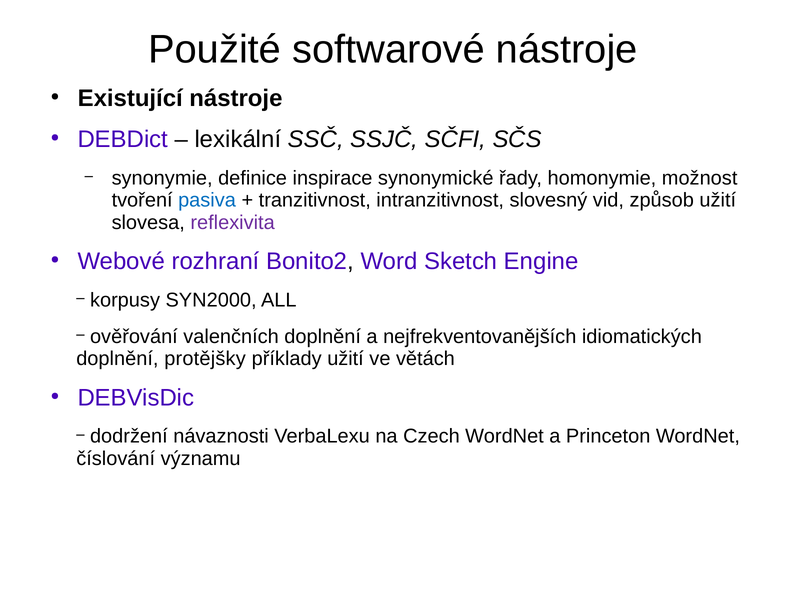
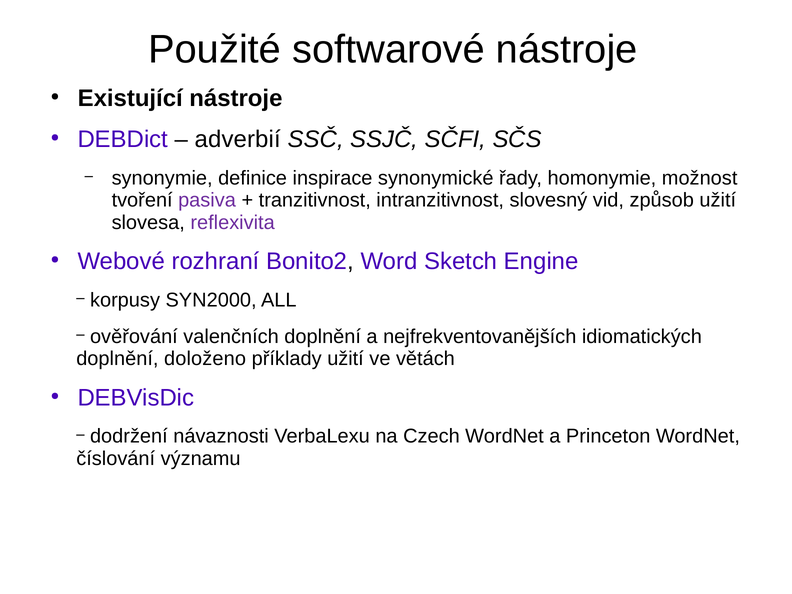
lexikální: lexikální -> adverbií (238, 139)
pasiva colour: blue -> purple (207, 200)
protějšky: protějšky -> doloženo (205, 359)
